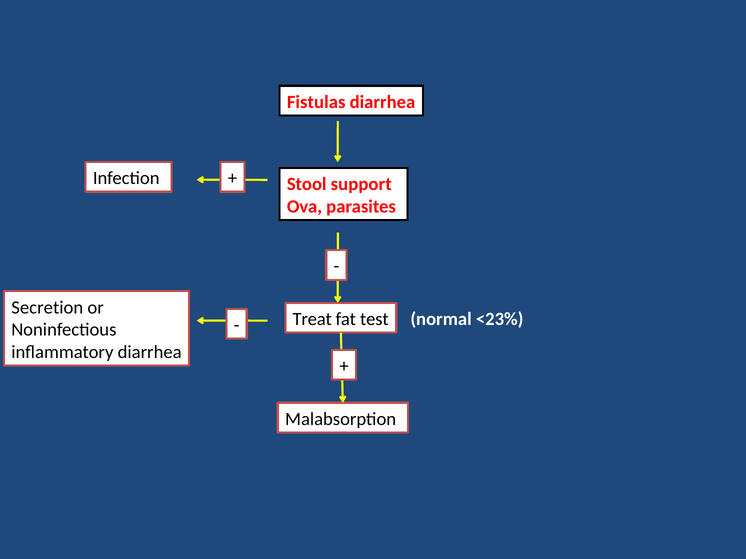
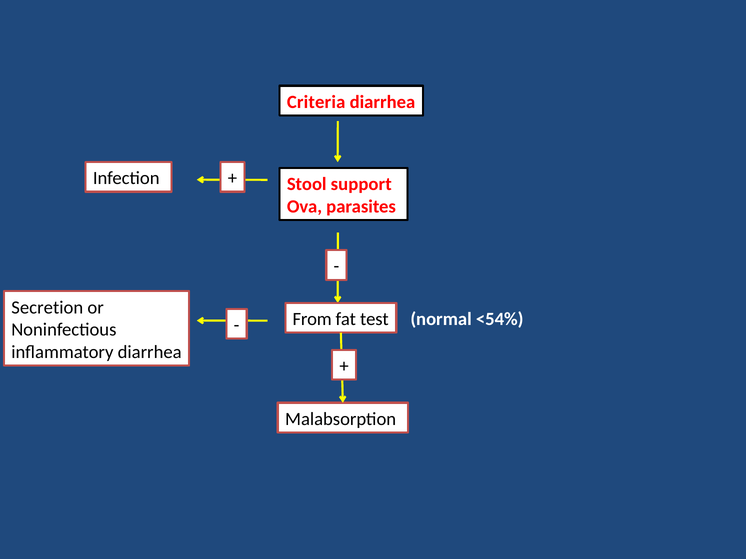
Fistulas: Fistulas -> Criteria (316, 102)
Treat: Treat -> From (312, 319)
<23%: <23% -> <54% (500, 319)
